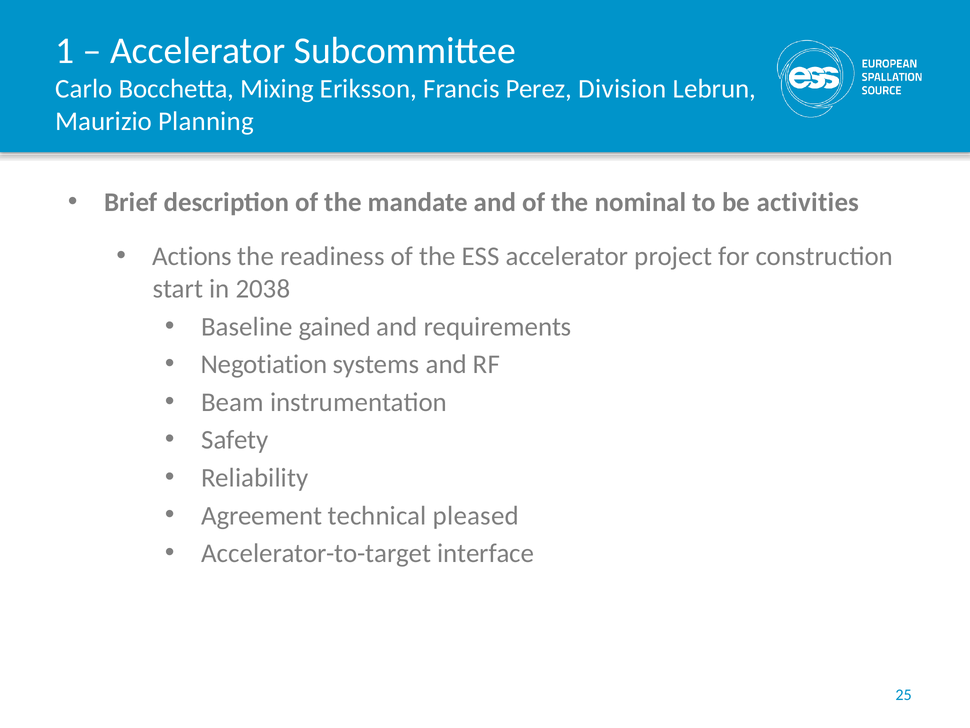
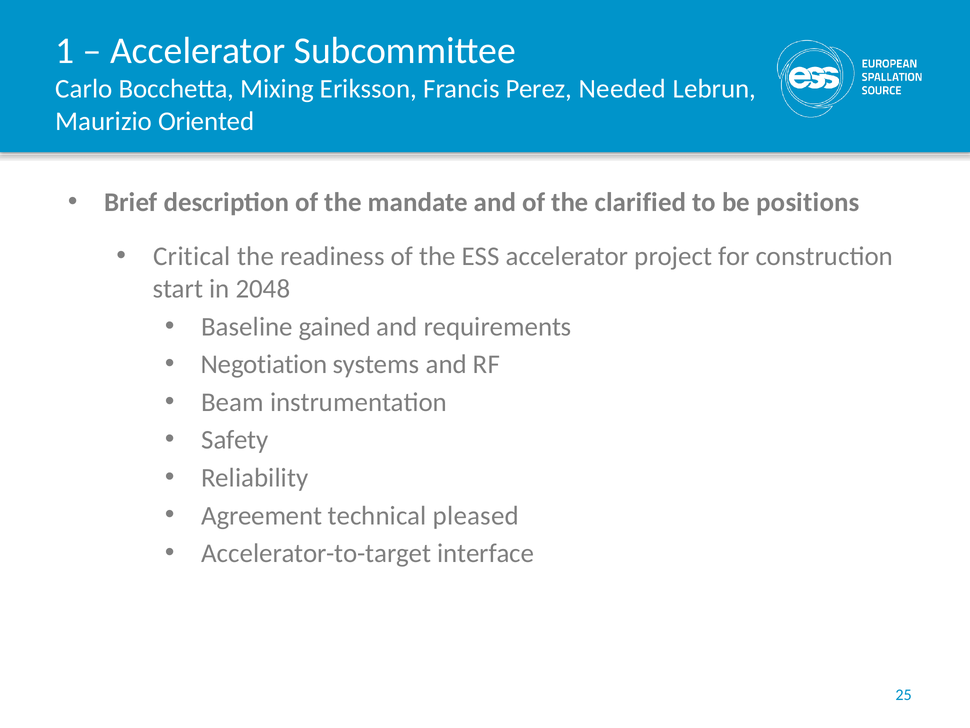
Division: Division -> Needed (622, 89)
Planning: Planning -> Oriented (206, 121)
nominal: nominal -> clarified (640, 202)
activities: activities -> positions (808, 202)
Actions: Actions -> Critical (192, 256)
2038: 2038 -> 2048 (263, 289)
